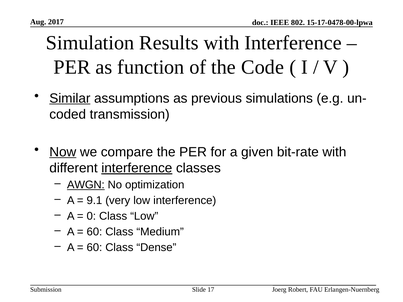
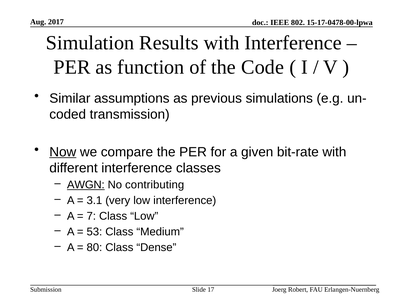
Similar underline: present -> none (70, 98)
interference underline: present -> none (137, 168)
optimization: optimization -> contributing (155, 185)
9.1: 9.1 -> 3.1 (94, 201)
0: 0 -> 7 (91, 216)
60: 60 -> 53 (94, 232)
60: 60 -> 80 (94, 248)
